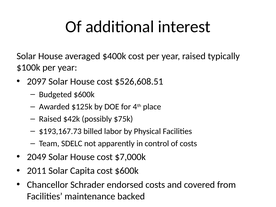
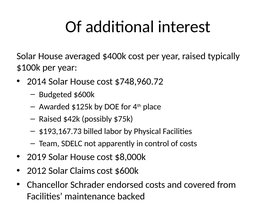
2097: 2097 -> 2014 (37, 82)
$526,608.51: $526,608.51 -> $748,960.72 (139, 82)
2049: 2049 -> 2019 (37, 157)
$7,000k: $7,000k -> $8,000k (130, 157)
2011: 2011 -> 2012 (37, 171)
Capita: Capita -> Claims (82, 171)
